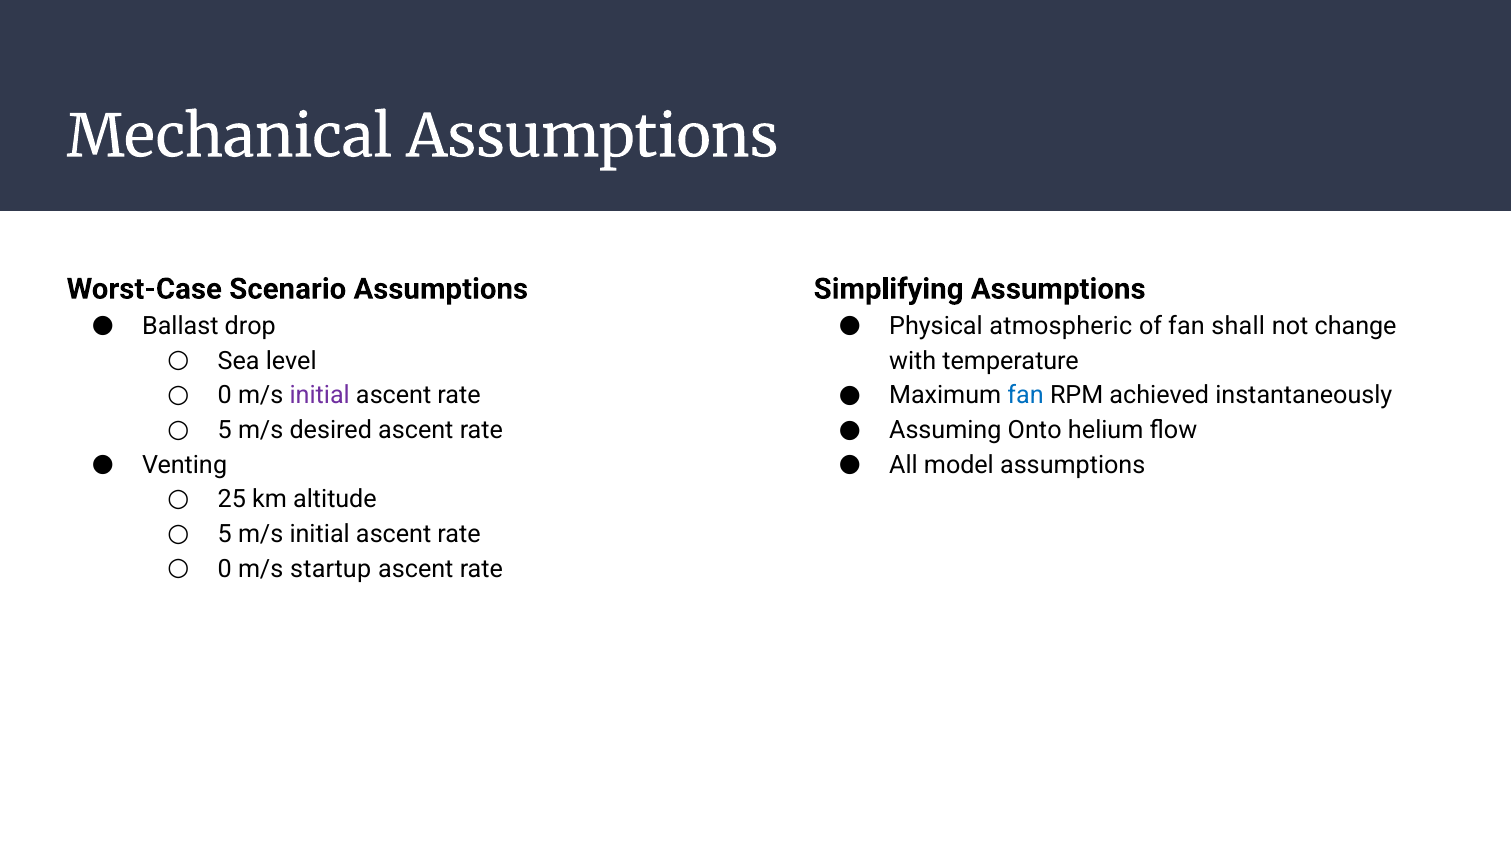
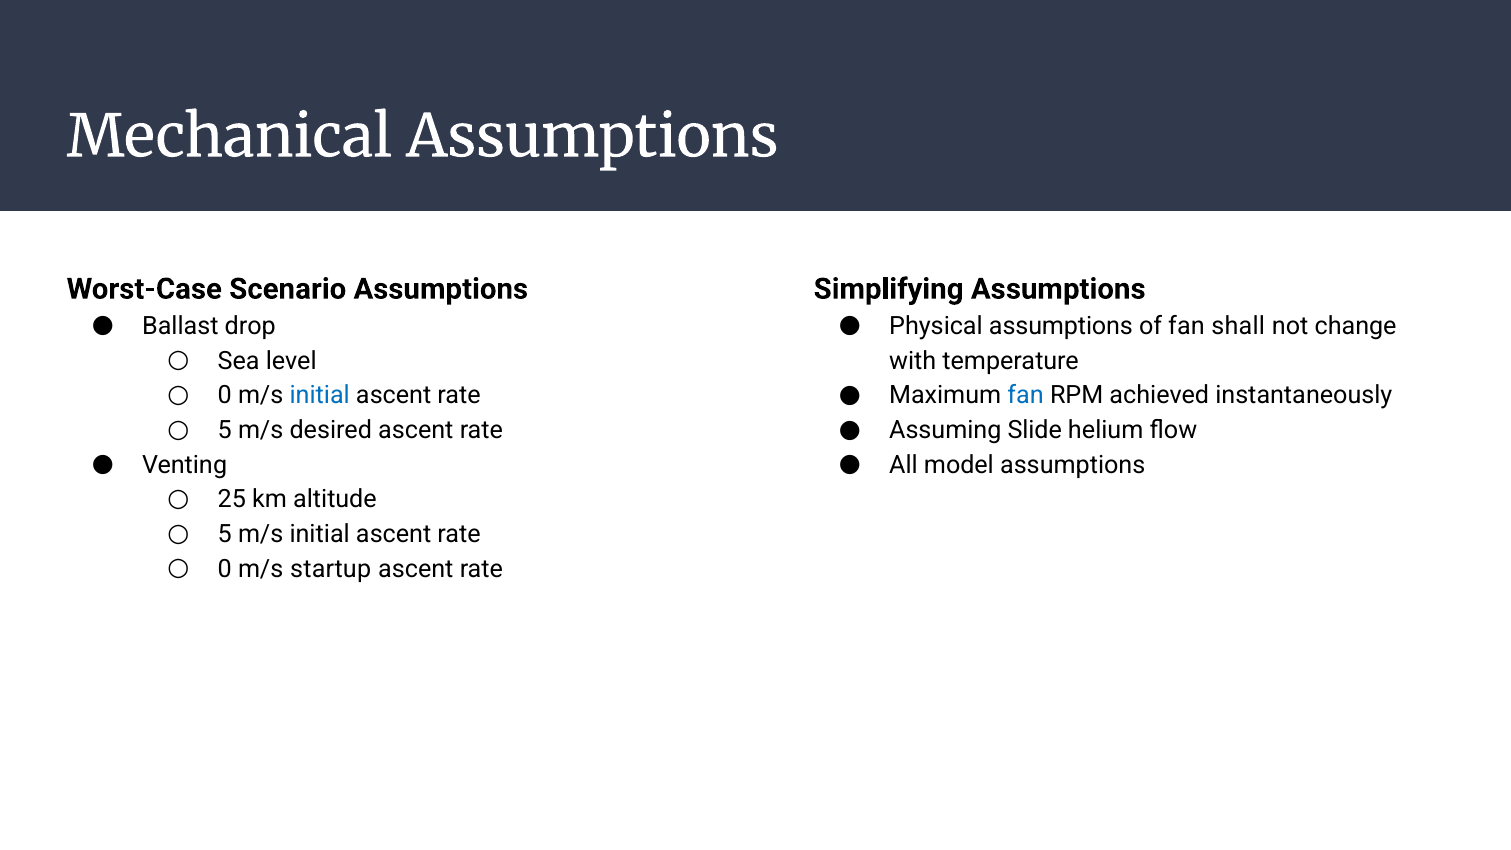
Physical atmospheric: atmospheric -> assumptions (1061, 326)
initial colour: purple -> blue (320, 395)
Onto: Onto -> Slide (1035, 430)
